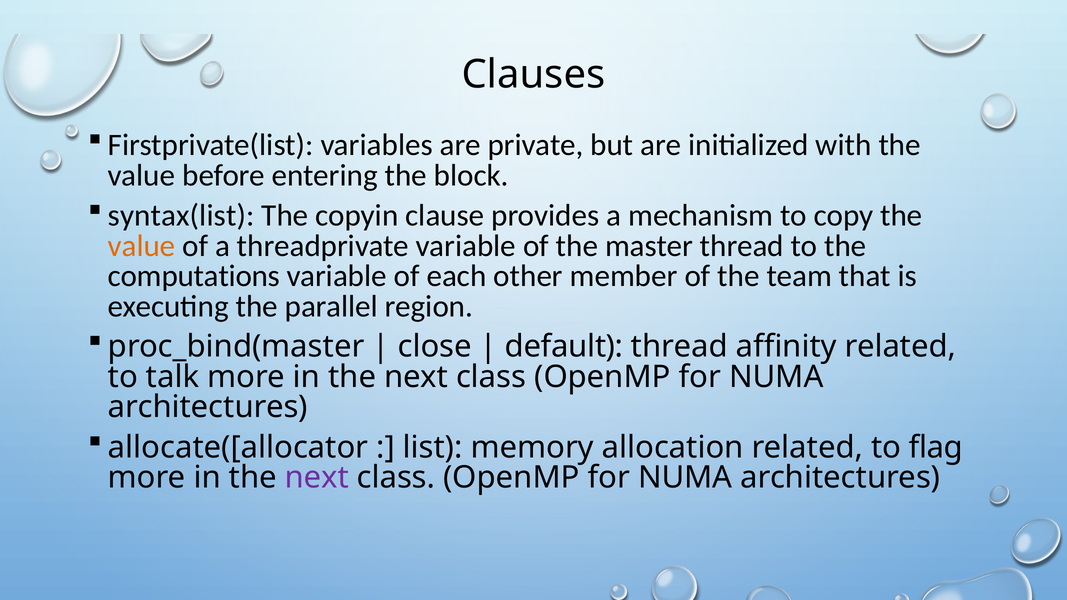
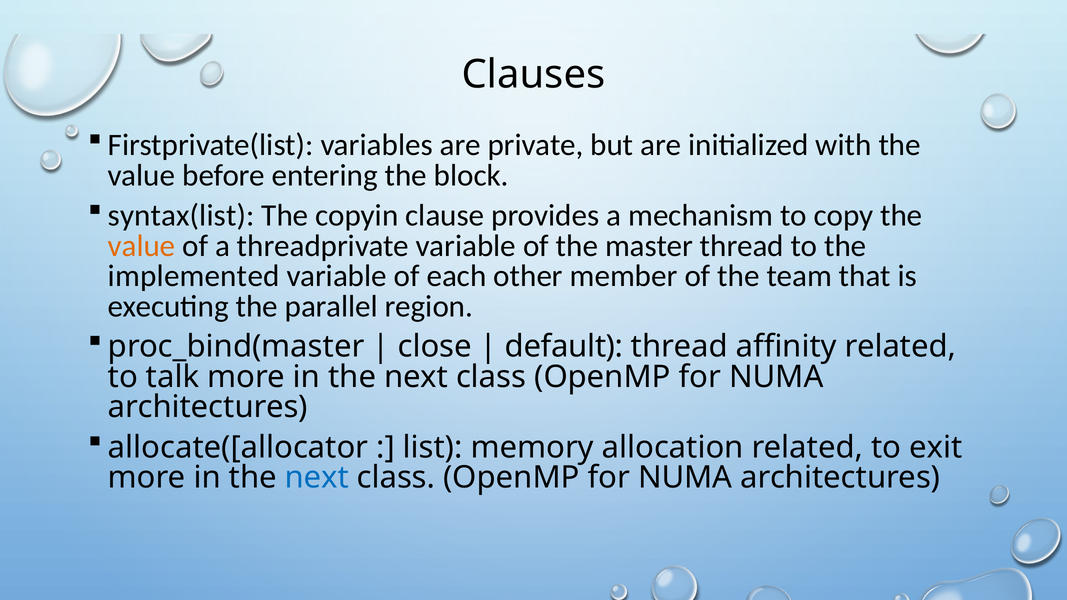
computations: computations -> implemented (194, 276)
flag: flag -> exit (936, 448)
next colour: purple -> blue (317, 478)
